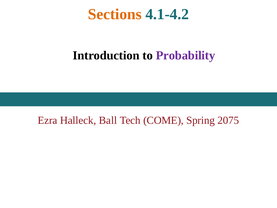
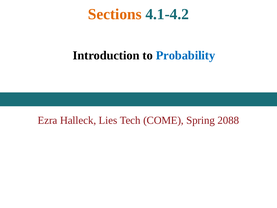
Probability colour: purple -> blue (186, 55)
Ball: Ball -> Lies (108, 120)
2075: 2075 -> 2088 (228, 120)
